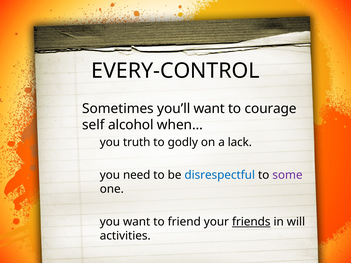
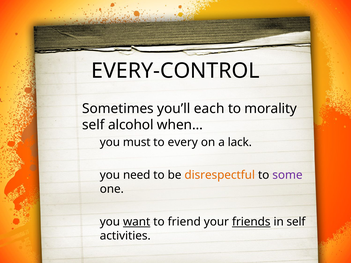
you’ll want: want -> each (209, 109)
courage: courage -> morality (271, 109)
truth: truth -> must (137, 142)
godly: godly -> every (183, 142)
disrespectful colour: blue -> orange (220, 175)
want underline: none -> present (137, 222)
in will: will -> self (296, 222)
